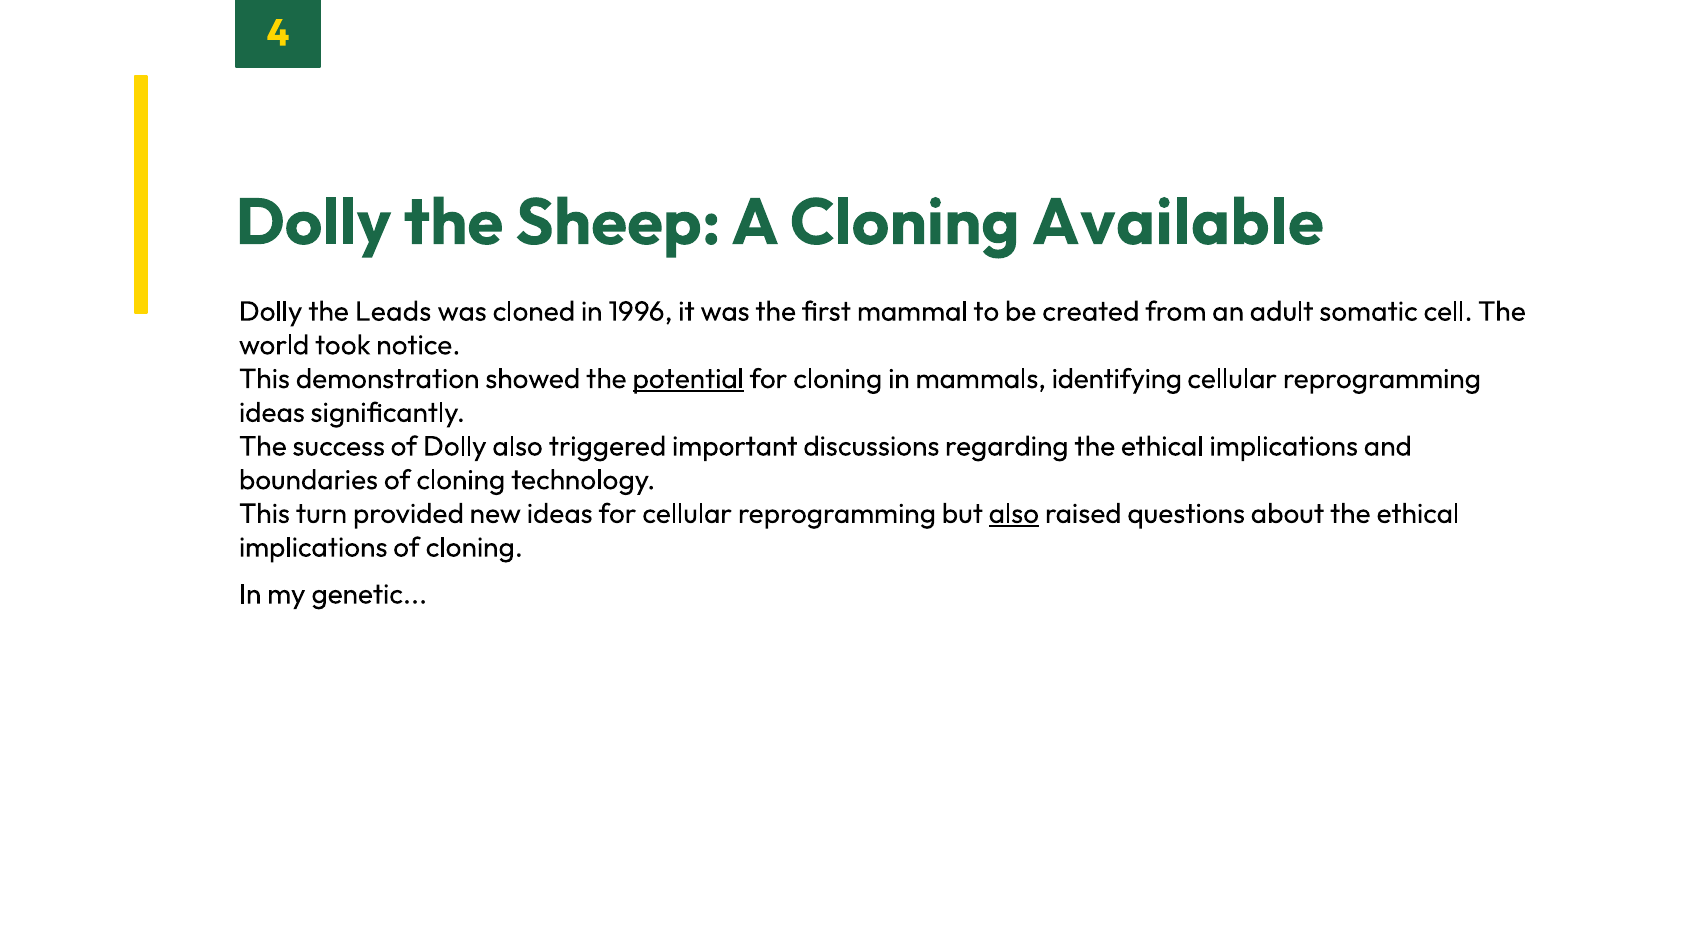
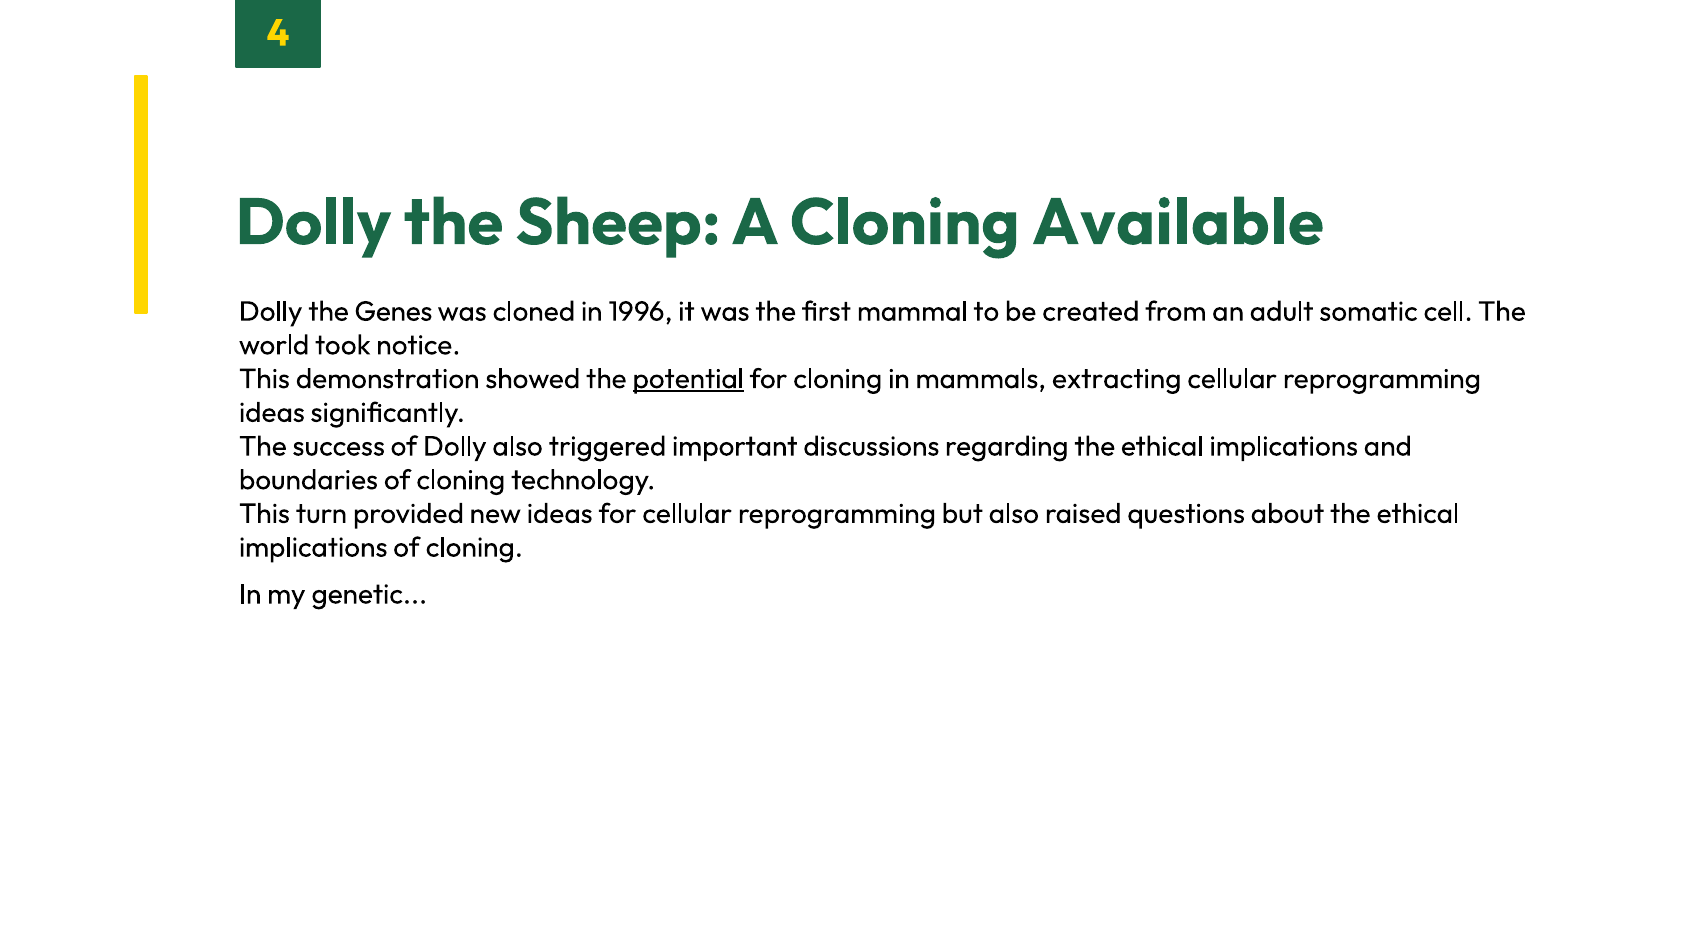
Leads: Leads -> Genes (393, 311)
identifying: identifying -> extracting (1117, 379)
also underline: present -> none (1014, 514)
